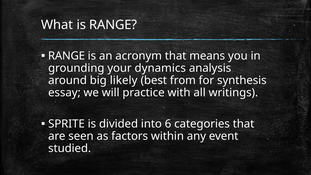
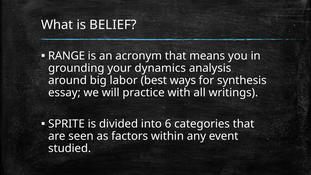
is RANGE: RANGE -> BELIEF (113, 25)
likely: likely -> labor (124, 80)
from: from -> ways (183, 80)
